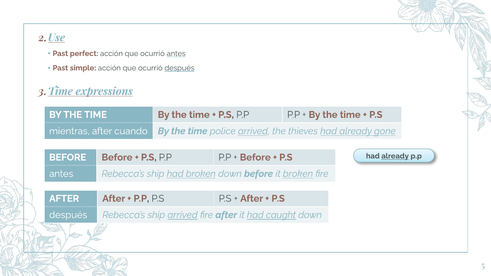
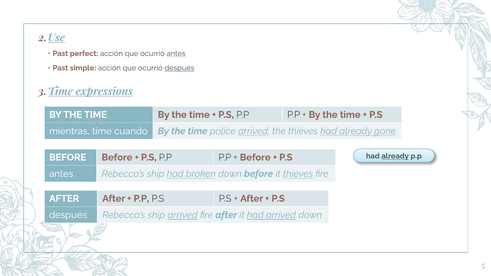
mientras after: after -> time (102, 131)
it broken: broken -> thieves (298, 174)
had caught: caught -> arrived (281, 215)
